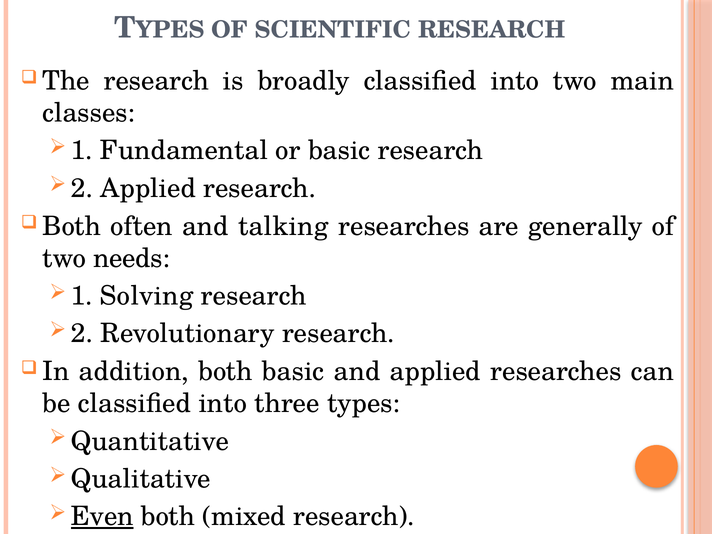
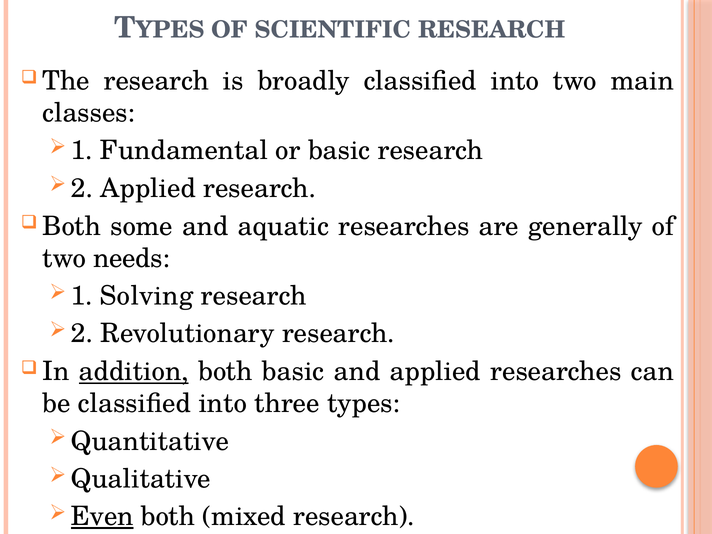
often: often -> some (142, 226)
talking: talking -> aquatic (283, 226)
addition underline: none -> present (134, 372)
